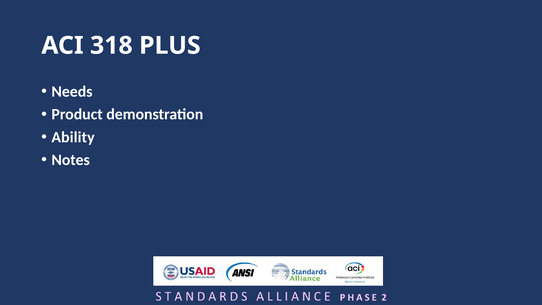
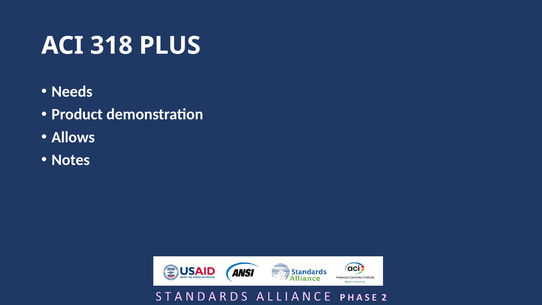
Ability: Ability -> Allows (73, 137)
